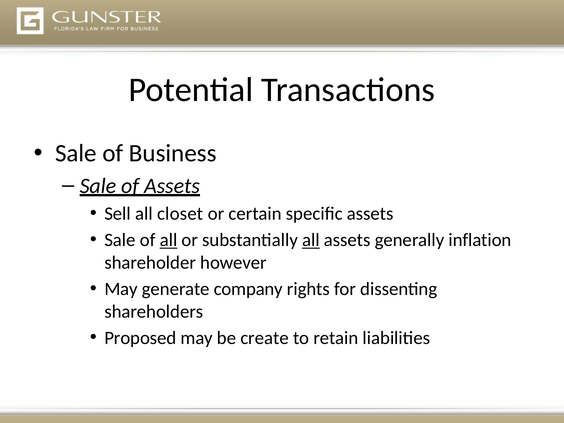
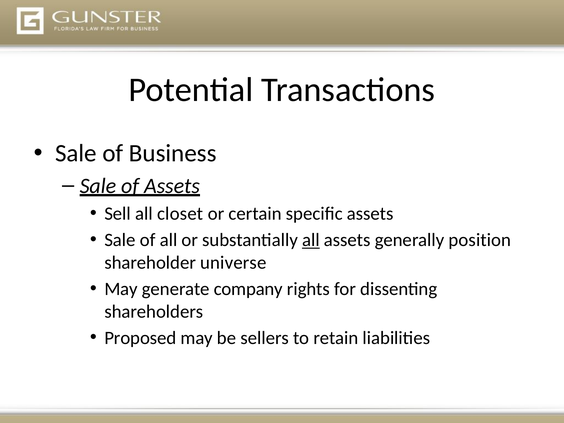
all underline: present -> none (169, 240)
inflation: inflation -> position (480, 240)
however: however -> universe (233, 263)
create: create -> sellers (265, 338)
